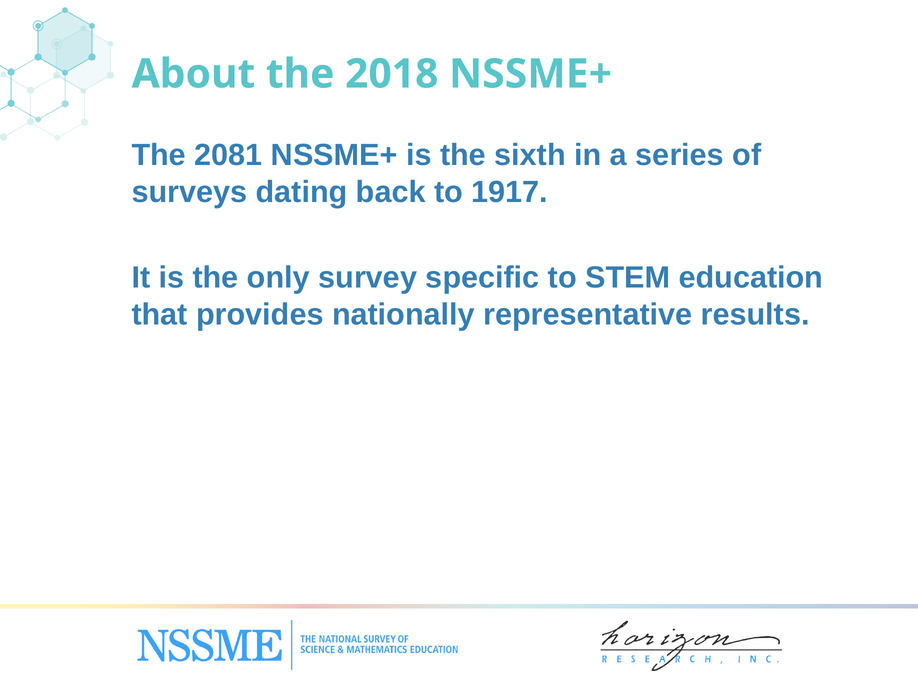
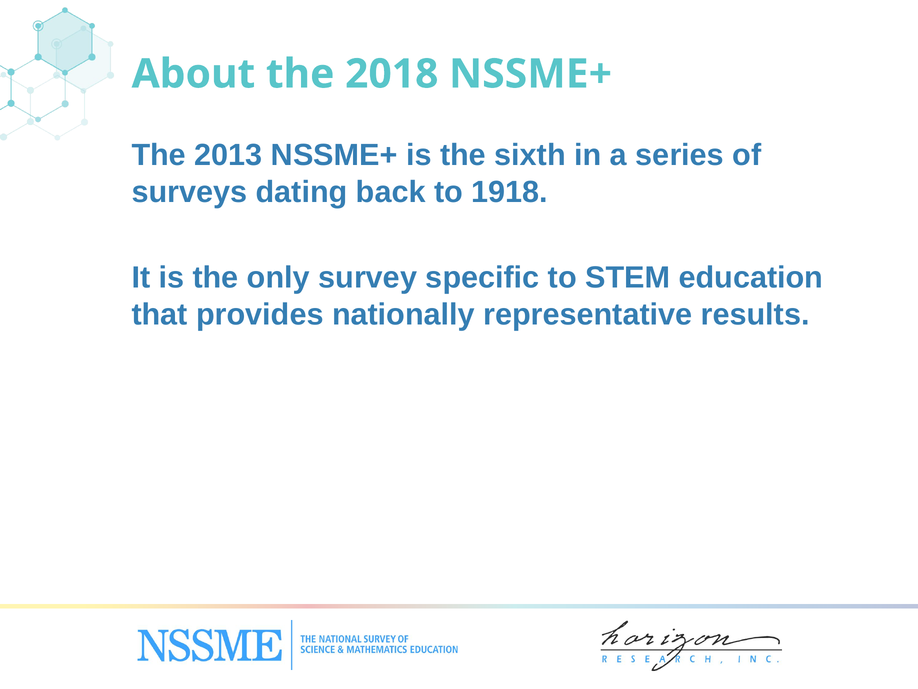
2081: 2081 -> 2013 (228, 155)
1917: 1917 -> 1918 (510, 192)
